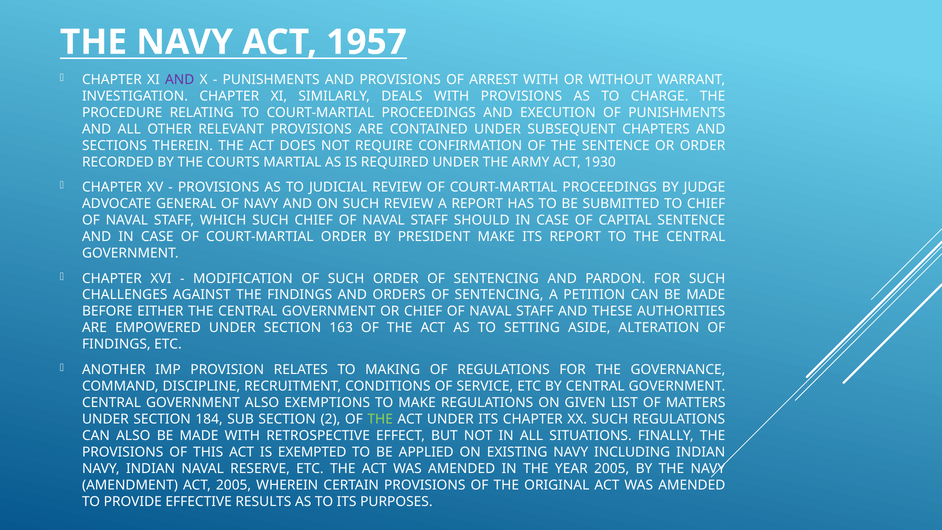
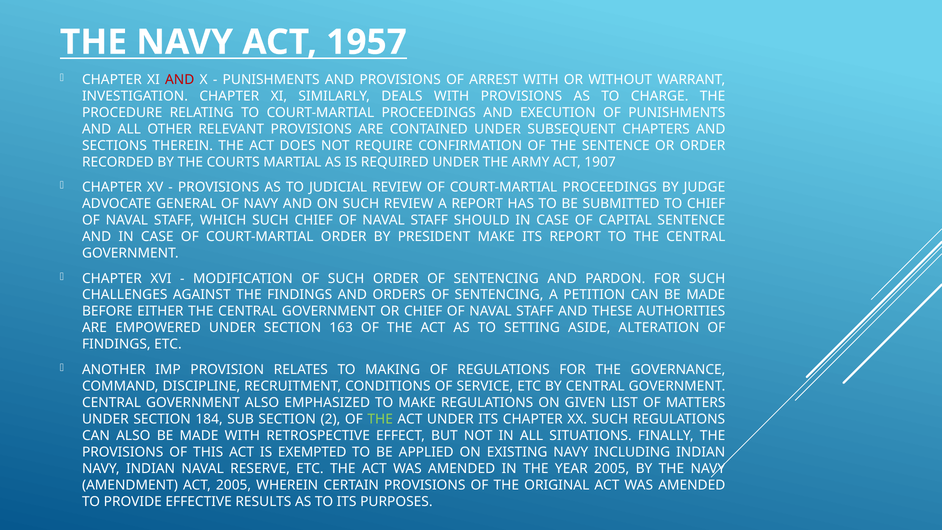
AND colour: purple -> red (180, 80)
1930: 1930 -> 1907 (600, 162)
EXEMPTIONS: EXEMPTIONS -> EMPHASIZED (327, 403)
